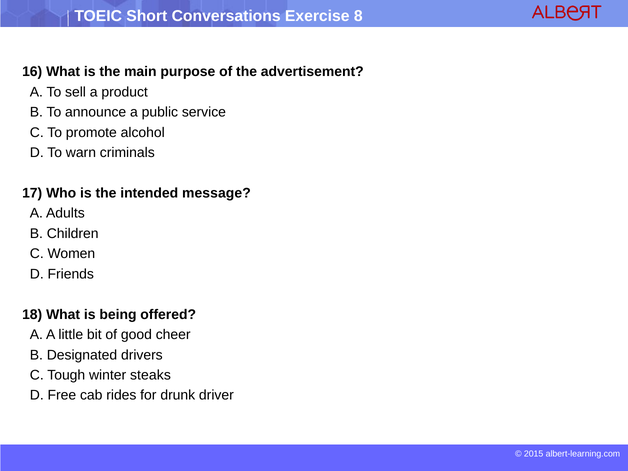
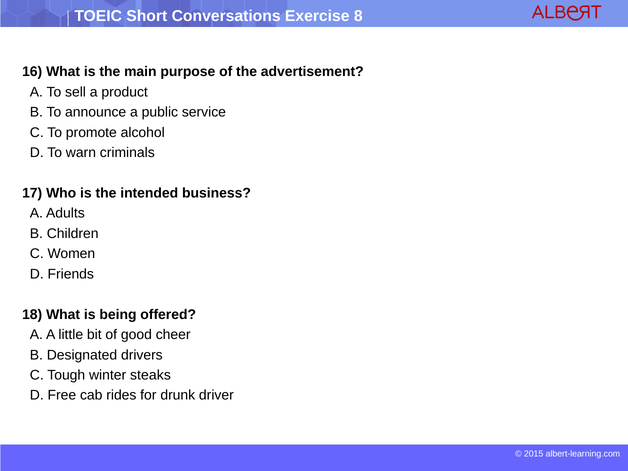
message: message -> business (216, 193)
